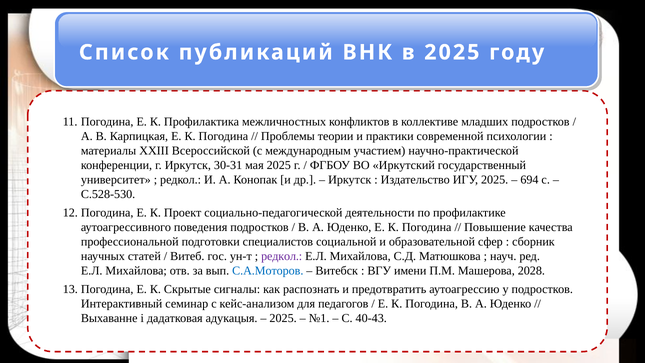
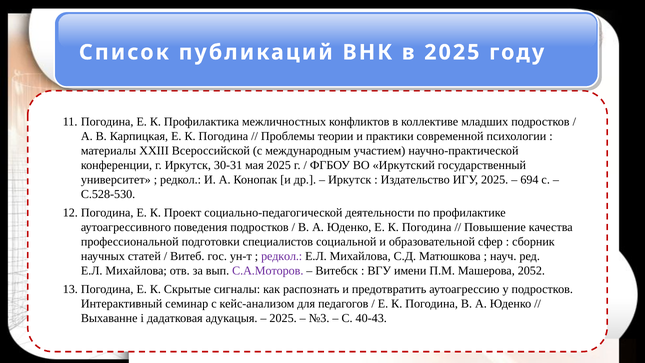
С.А.Моторов colour: blue -> purple (268, 271)
2028: 2028 -> 2052 (531, 271)
№1: №1 -> №3 (319, 318)
